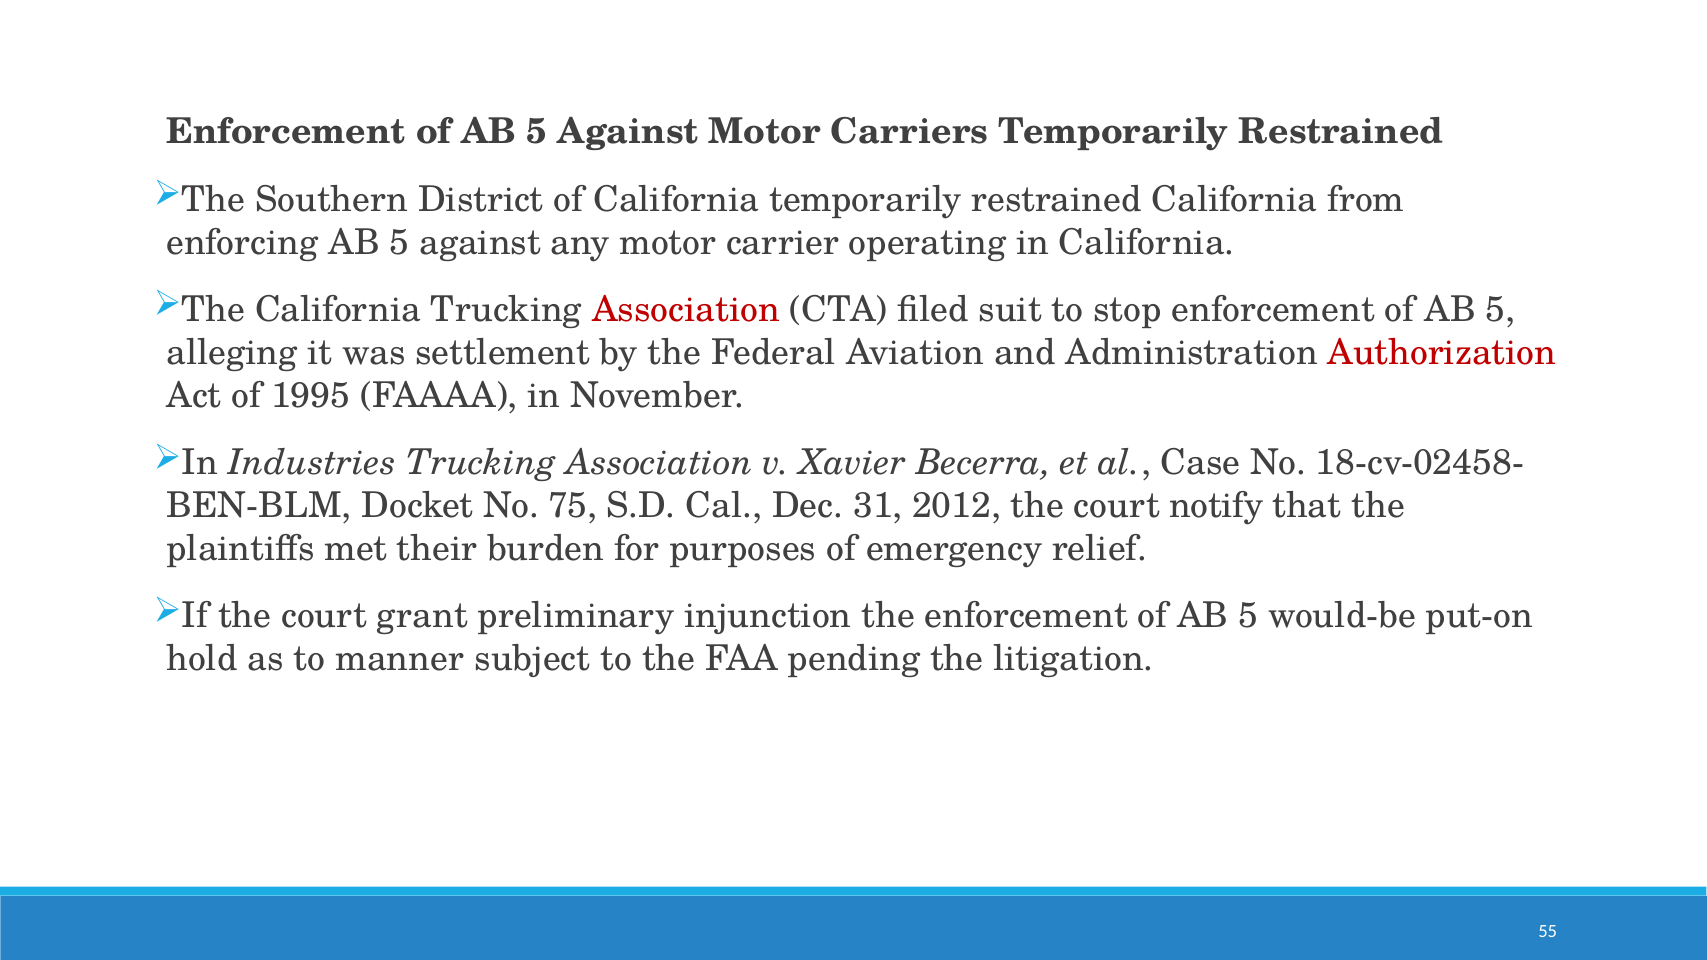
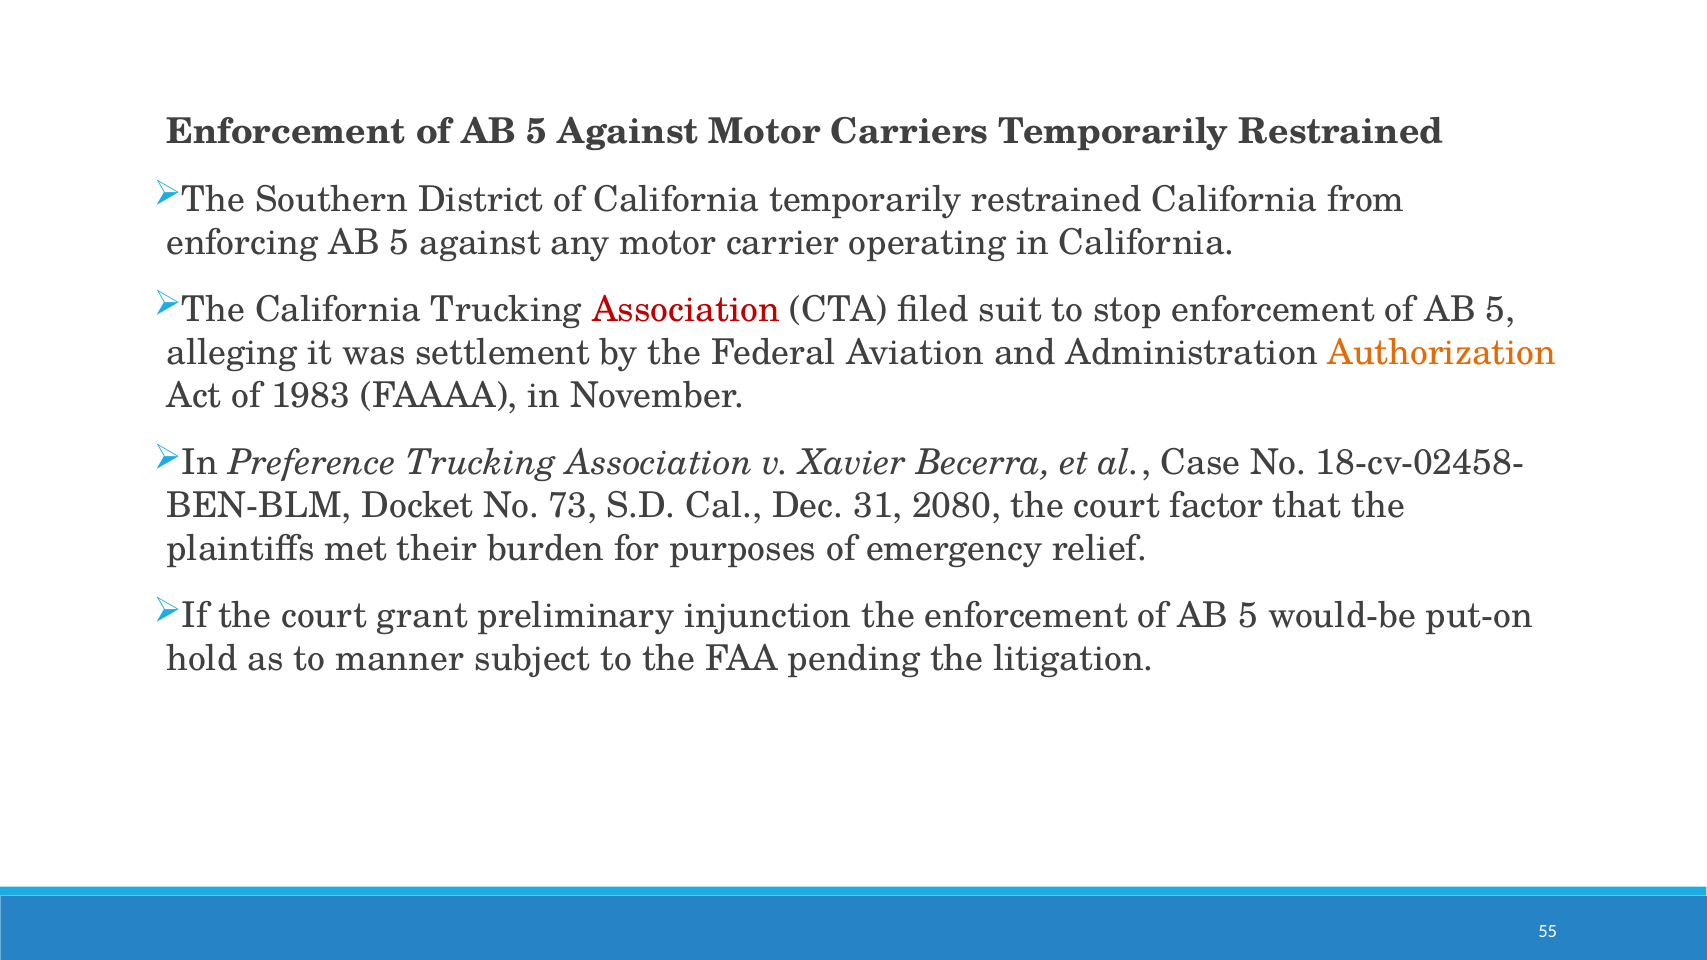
Authorization colour: red -> orange (1442, 353)
1995: 1995 -> 1983 (311, 395)
Industries: Industries -> Preference (312, 463)
75: 75 -> 73 (573, 506)
2012: 2012 -> 2080 (956, 506)
notify: notify -> factor (1216, 506)
